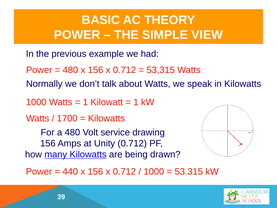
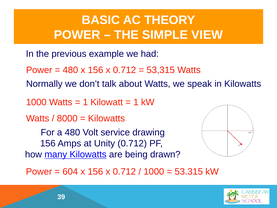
1700: 1700 -> 8000 (67, 118)
440: 440 -> 604 (70, 171)
